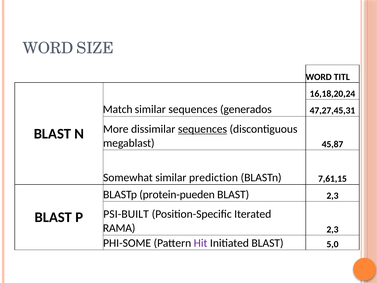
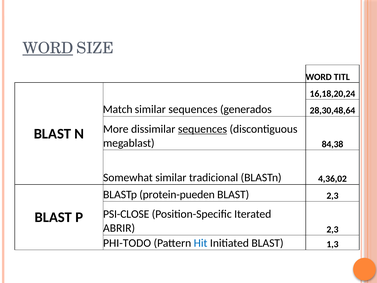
WORD underline: none -> present (48, 48)
47,27,45,31: 47,27,45,31 -> 28,30,48,64 (332, 111)
45,87: 45,87 -> 84,38 (332, 144)
prediction: prediction -> tradicional (214, 177)
7,61,15: 7,61,15 -> 4,36,02 (332, 179)
PSI-BUILT: PSI-BUILT -> PSI-CLOSE (126, 214)
RAMA: RAMA -> ABRIR (119, 228)
PHI-SOME: PHI-SOME -> PHI-TODO (127, 243)
Hit colour: purple -> blue (201, 243)
5,0: 5,0 -> 1,3 (333, 244)
